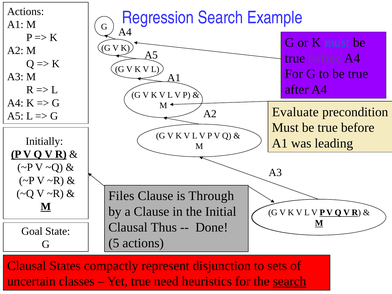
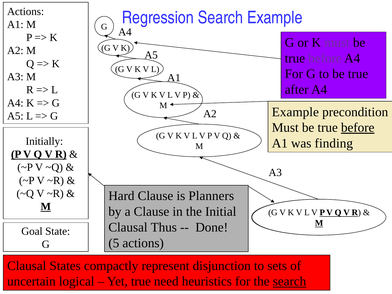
must colour: blue -> purple (337, 43)
Evaluate: Evaluate -> Example (295, 112)
before underline: none -> present (358, 128)
leading: leading -> finding (334, 143)
Files: Files -> Hard (121, 196)
Through: Through -> Planners (211, 196)
classes: classes -> logical (77, 281)
